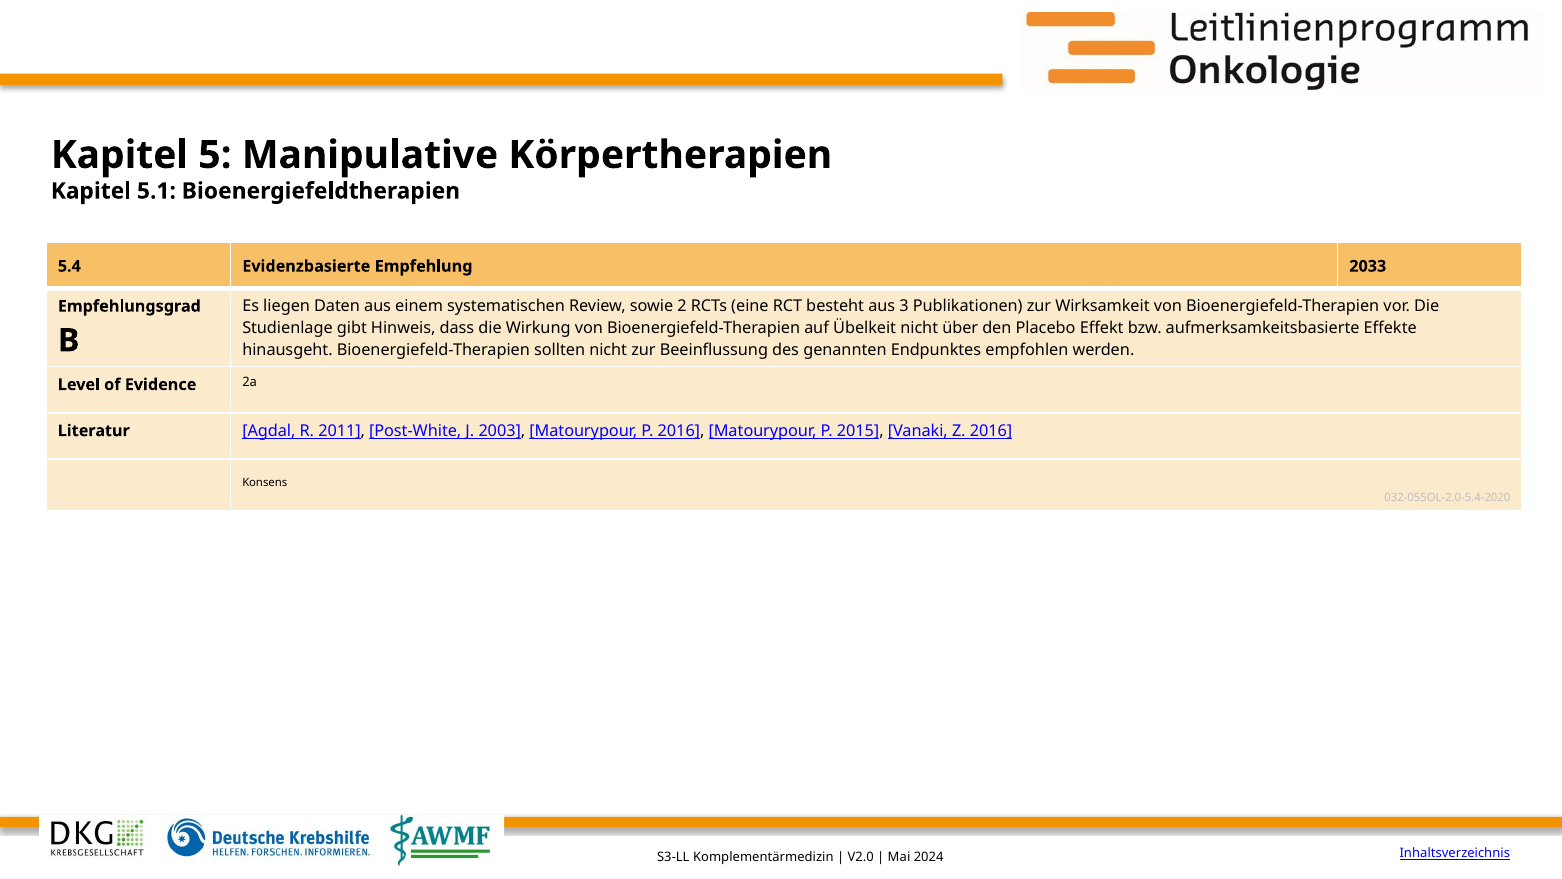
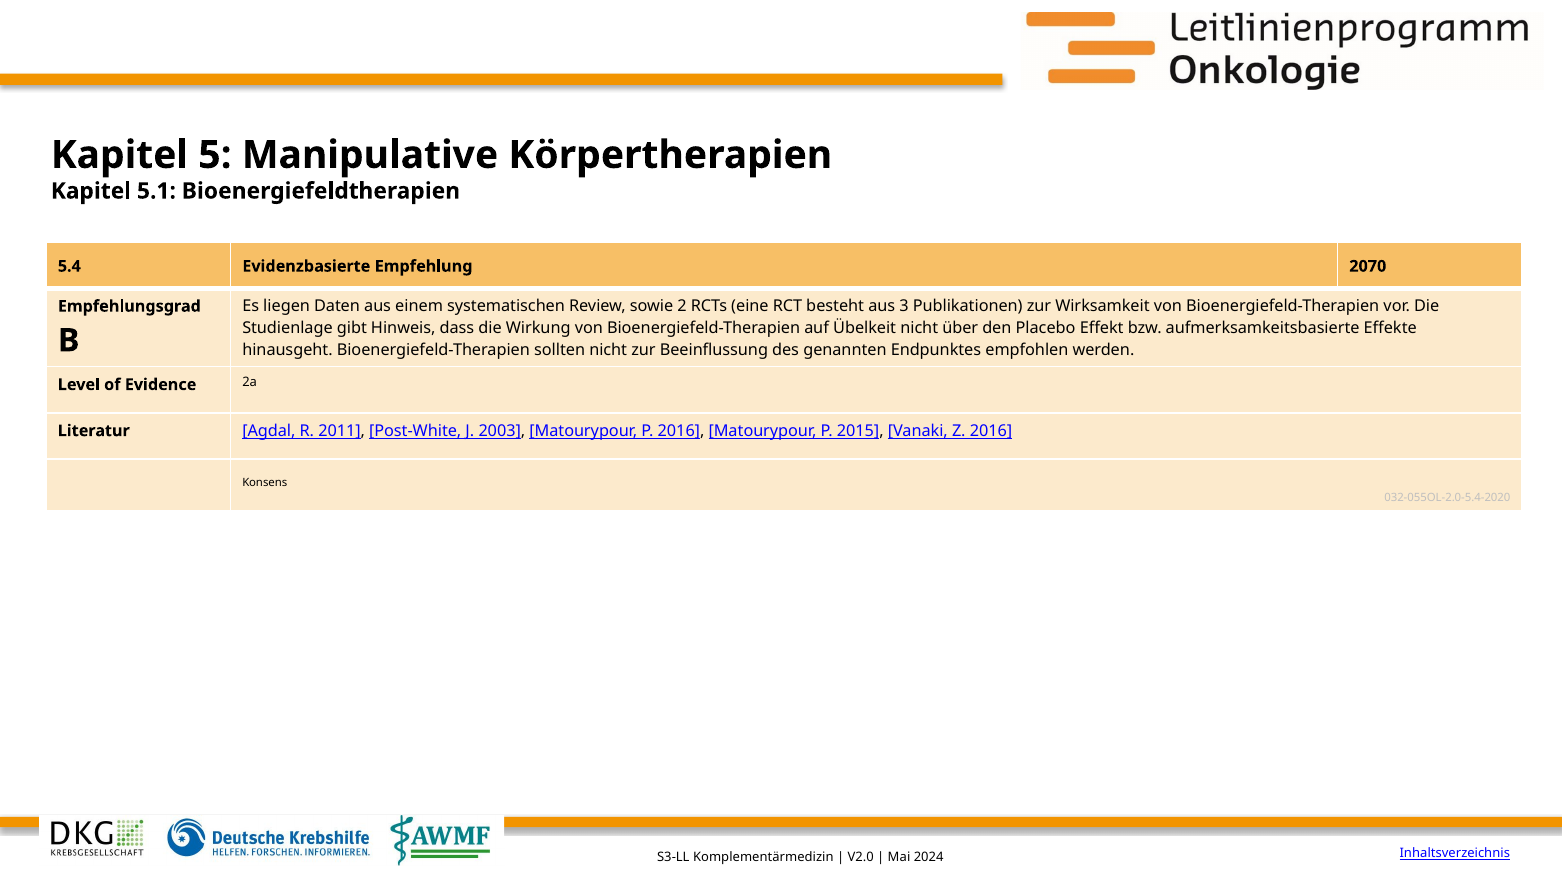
2033: 2033 -> 2070 (1368, 266)
